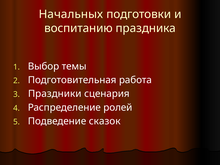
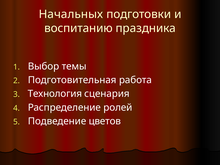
Праздники: Праздники -> Технология (55, 94)
сказок: сказок -> цветов (105, 121)
